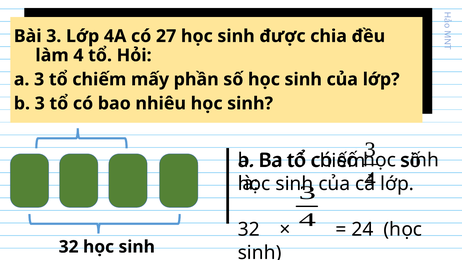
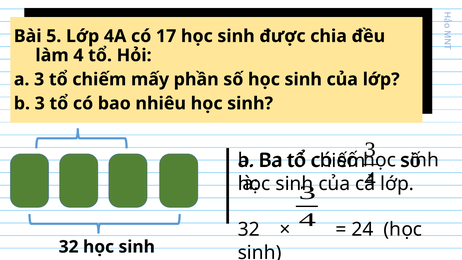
Bài 3: 3 -> 5 (54, 36)
27: 27 -> 17 (166, 36)
